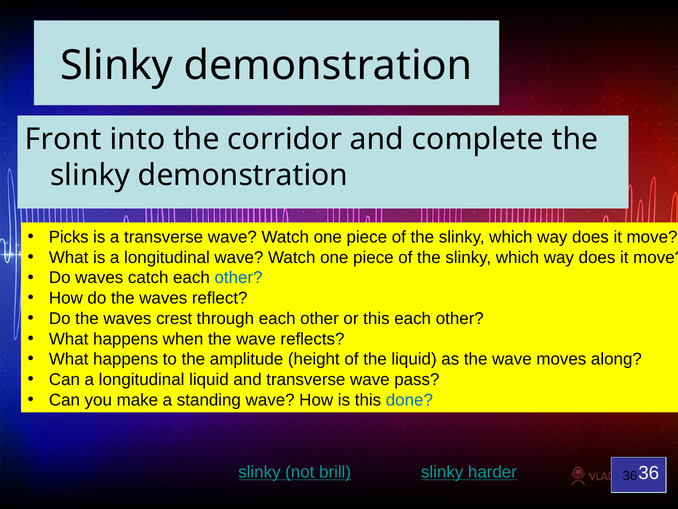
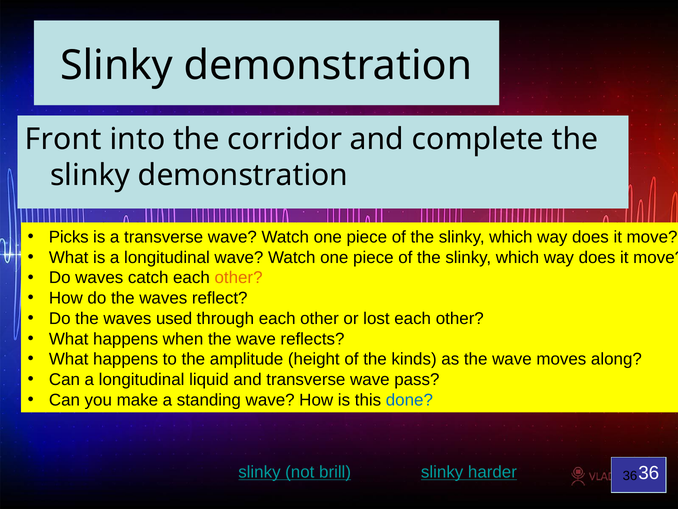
other colour: blue -> orange (239, 278)
crest: crest -> used (174, 318)
or this: this -> lost (376, 318)
the liquid: liquid -> kinds (414, 359)
